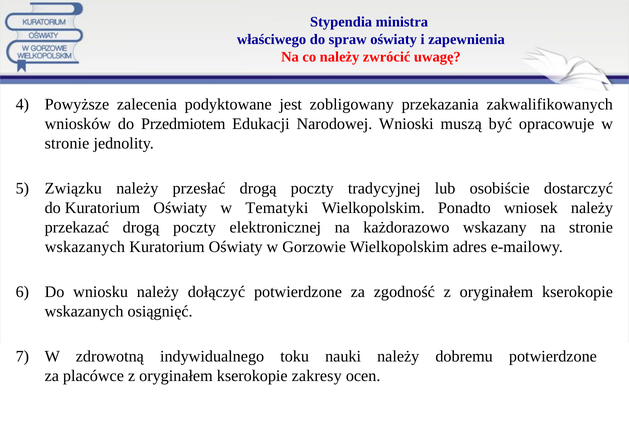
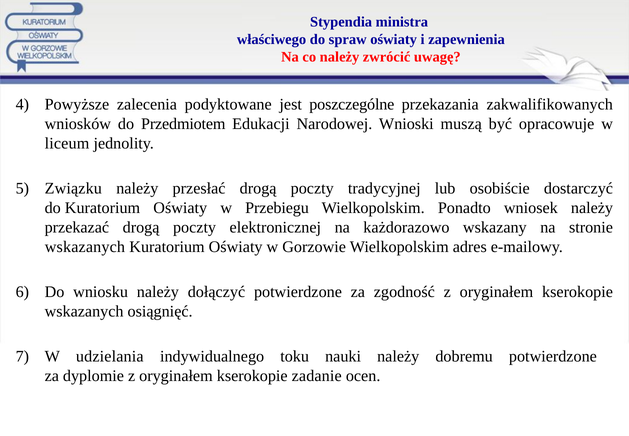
zobligowany: zobligowany -> poszczególne (352, 104)
stronie: stronie -> liceum (67, 143)
Tematyki: Tematyki -> Przebiegu (277, 208)
zdrowotną: zdrowotną -> udzielania (110, 356)
placówce: placówce -> dyplomie (93, 375)
zakresy: zakresy -> zadanie (317, 375)
